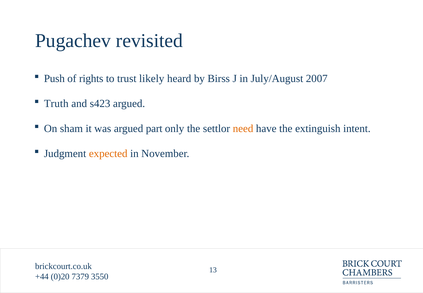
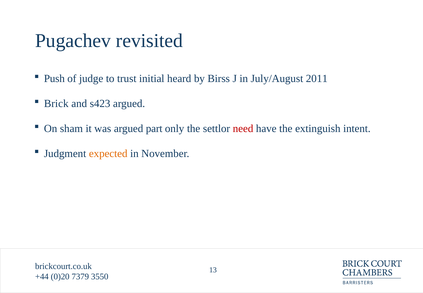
rights: rights -> judge (91, 79)
likely: likely -> initial (152, 79)
2007: 2007 -> 2011 (317, 79)
Truth: Truth -> Brick (56, 104)
need colour: orange -> red (243, 129)
